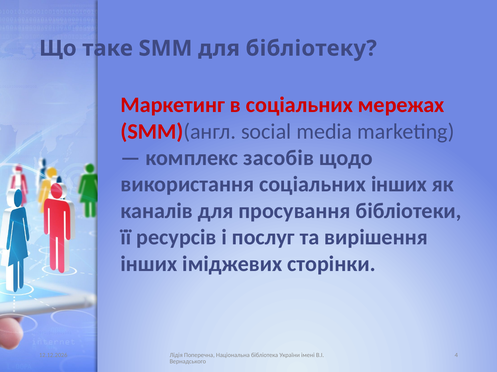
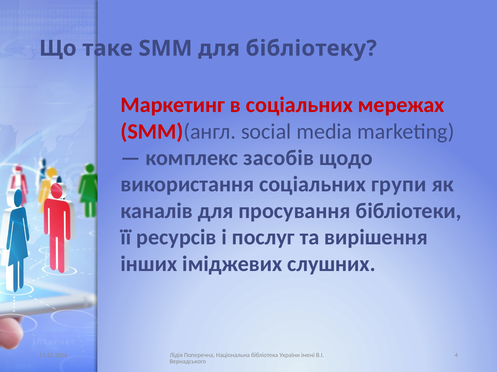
соціальних інших: інших -> групи (399, 185)
сторінки: сторінки -> слушних (331, 264)
